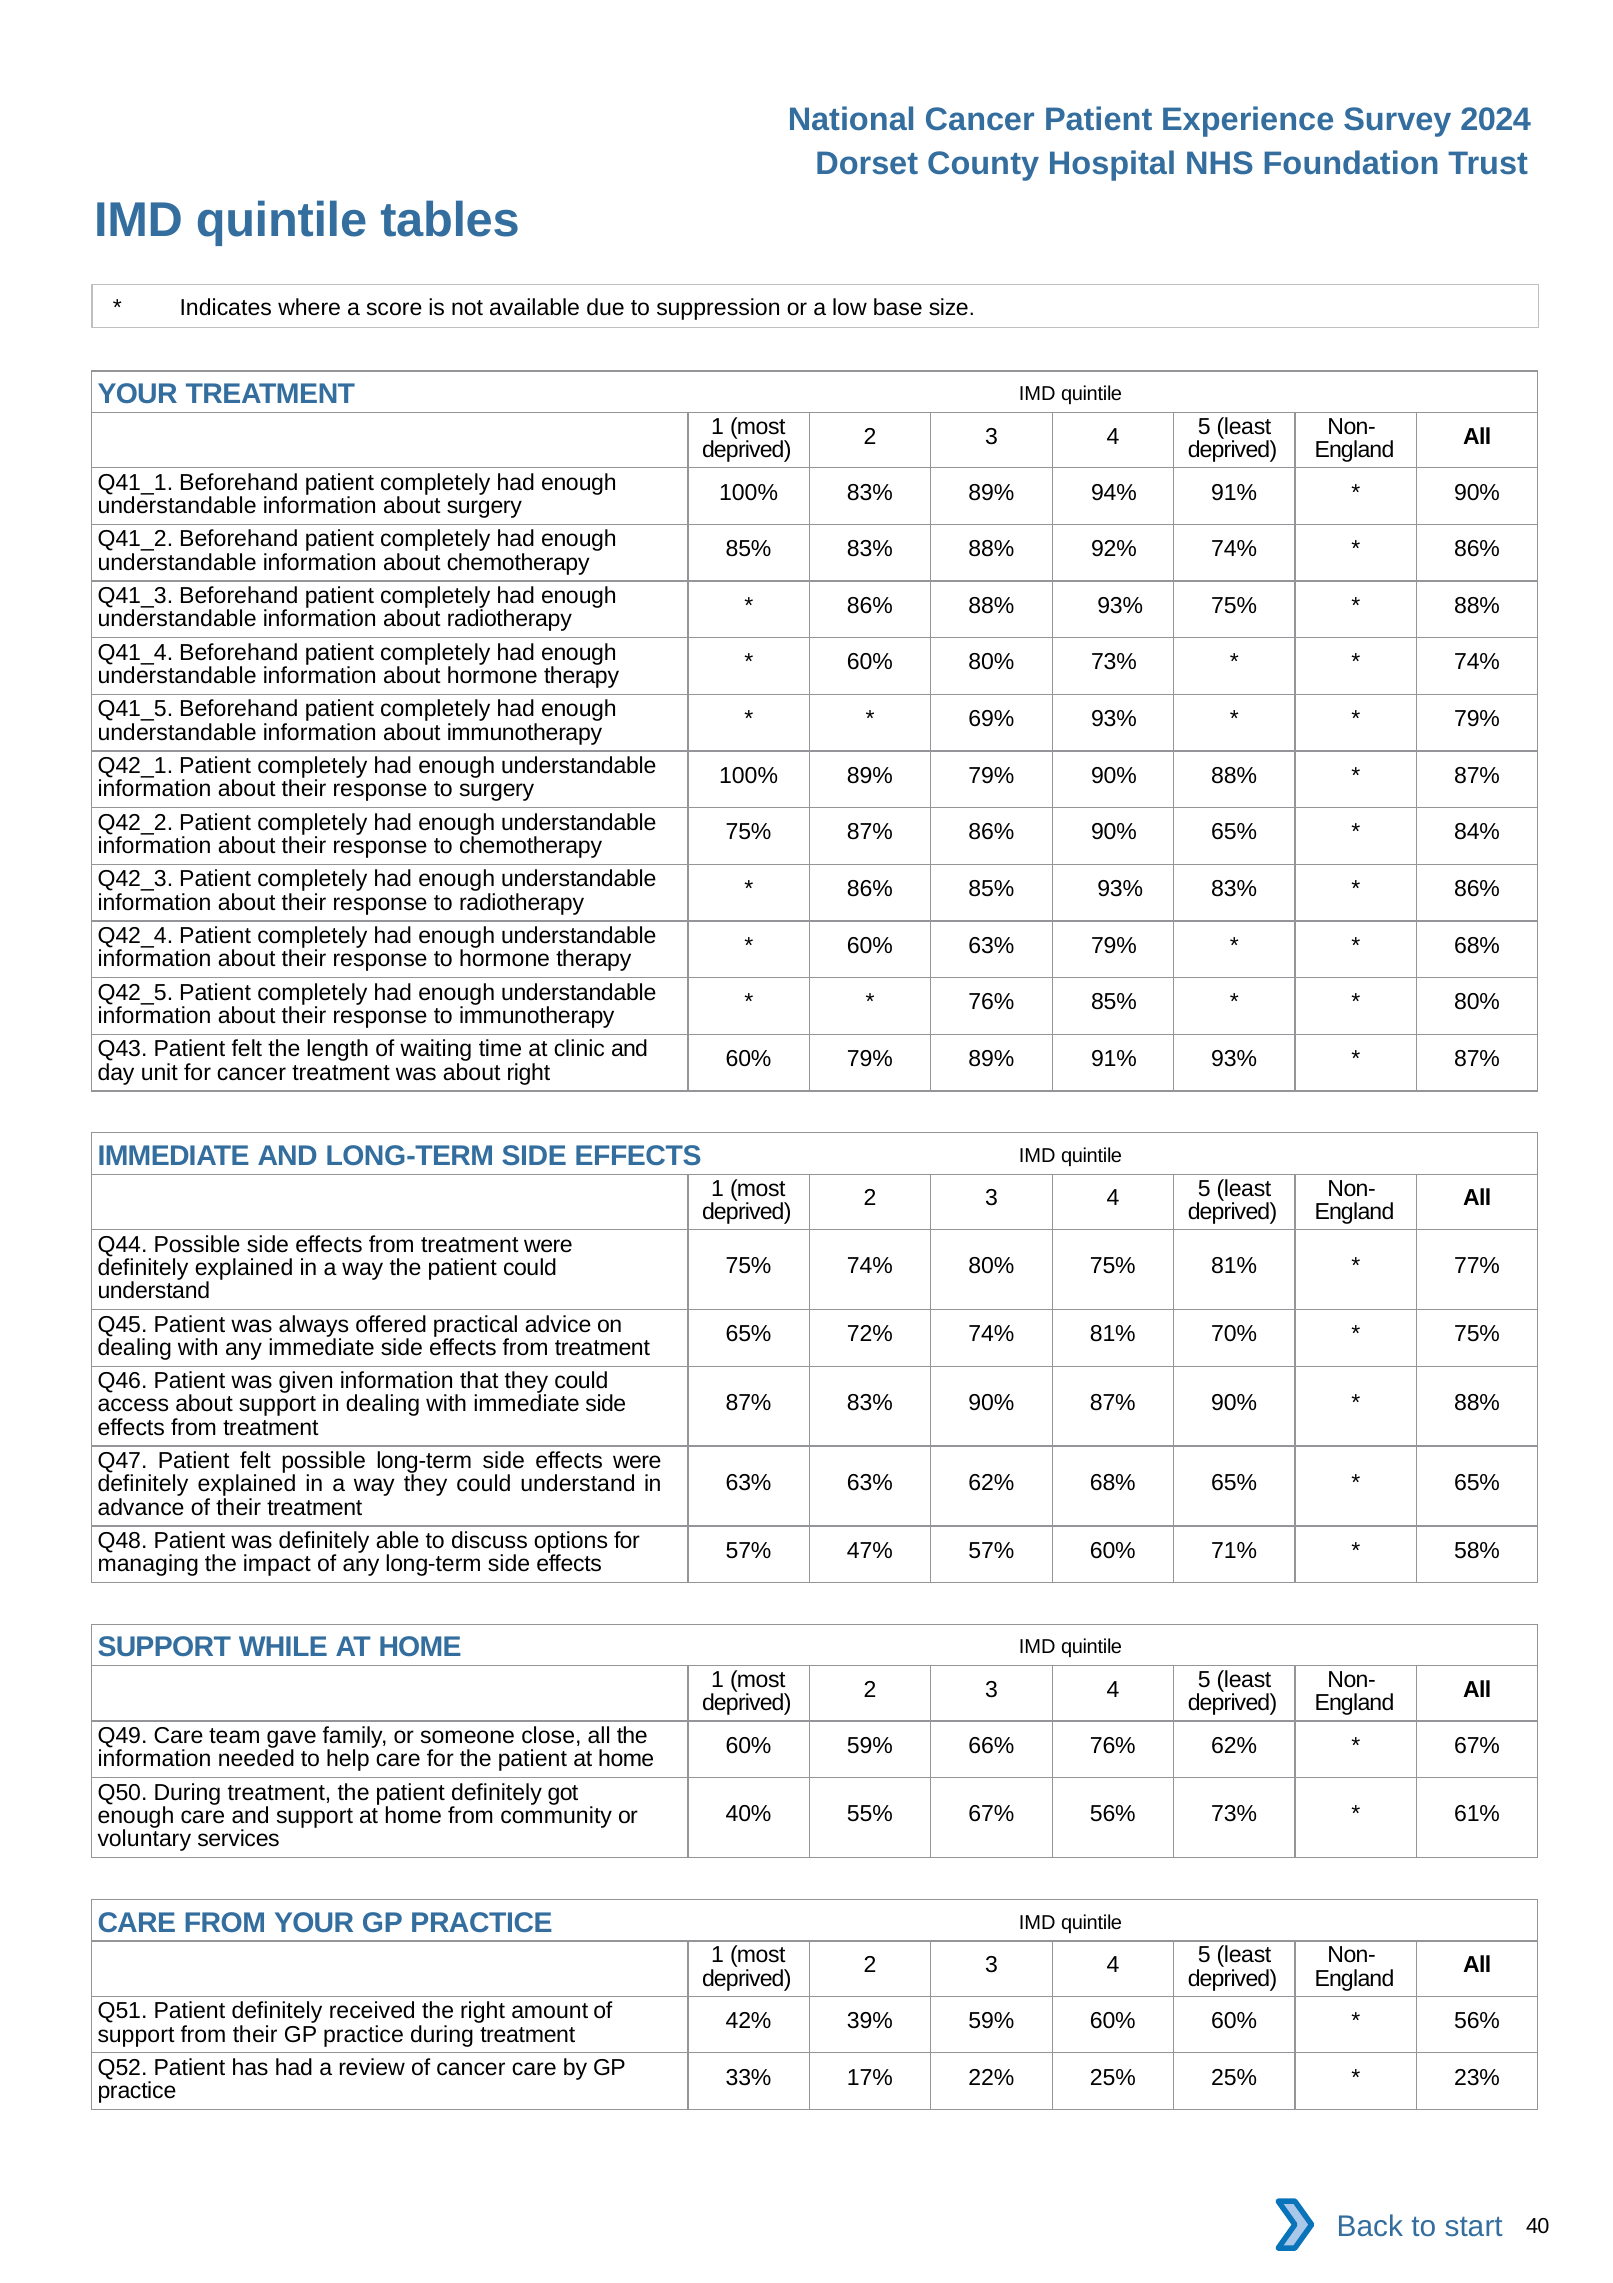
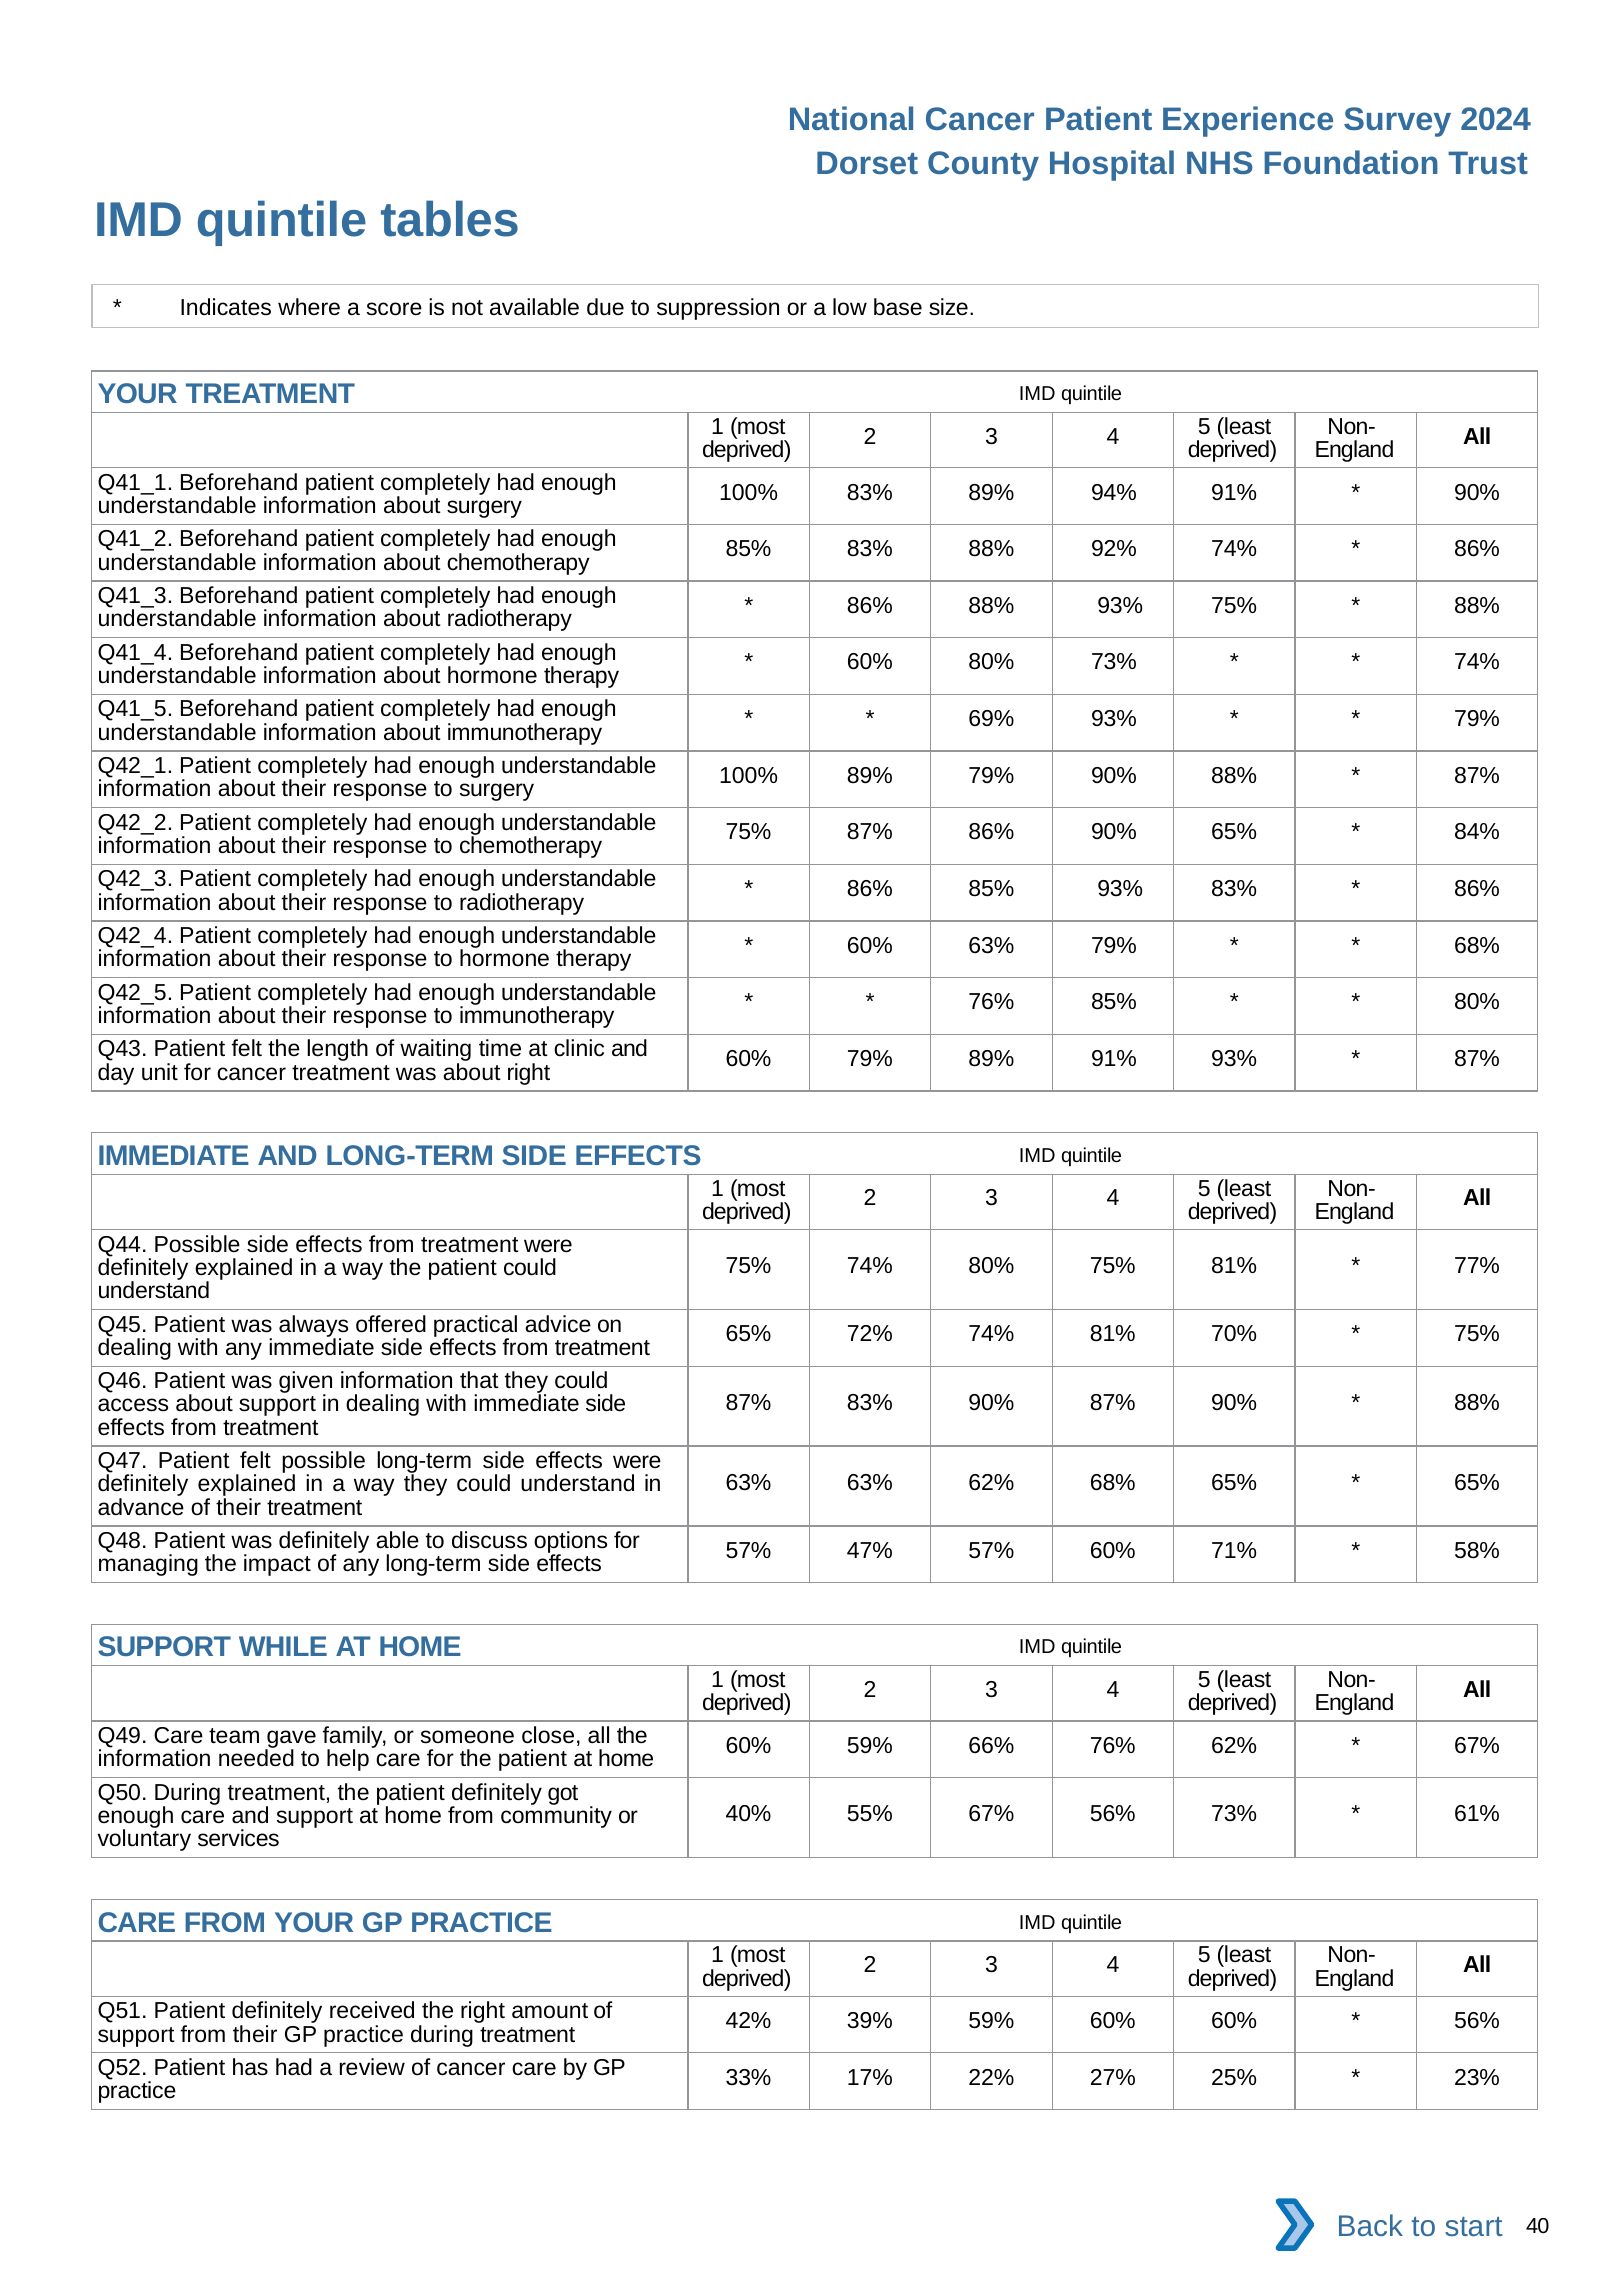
22% 25%: 25% -> 27% (1113, 2077)
